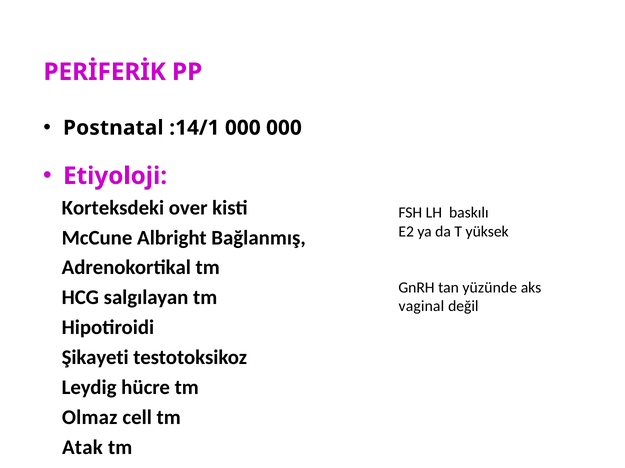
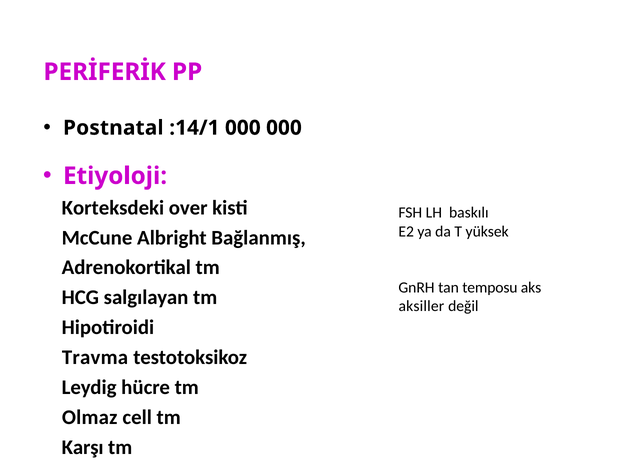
yüzünde: yüzünde -> temposu (490, 288)
vaginal: vaginal -> aksiller (421, 307)
Şikayeti: Şikayeti -> Travma (95, 358)
Atak: Atak -> Karşı (83, 448)
